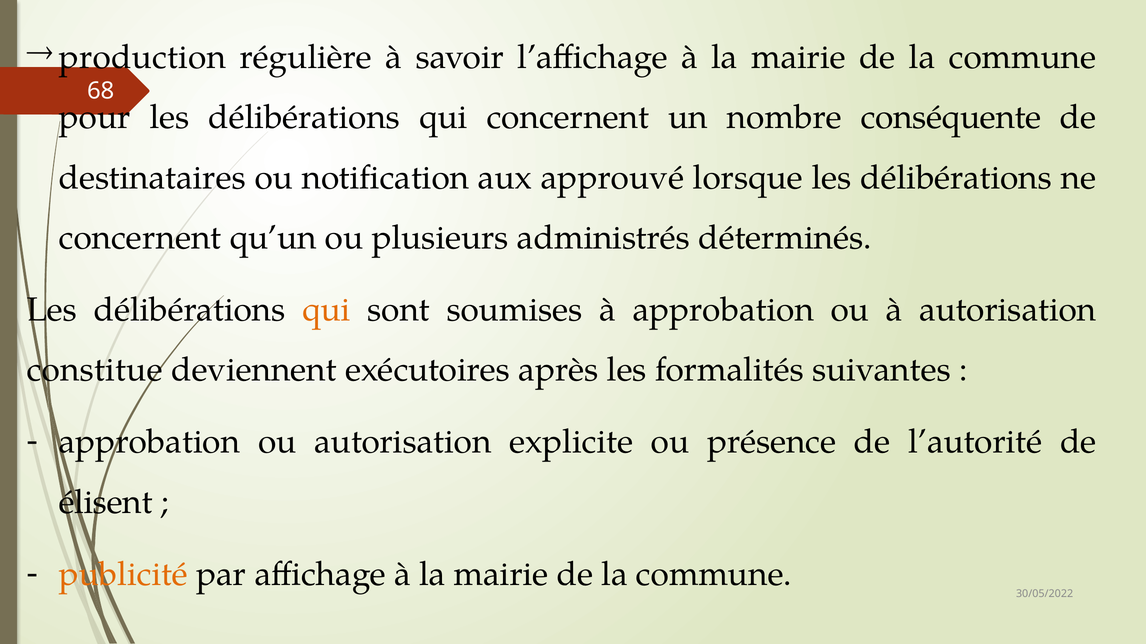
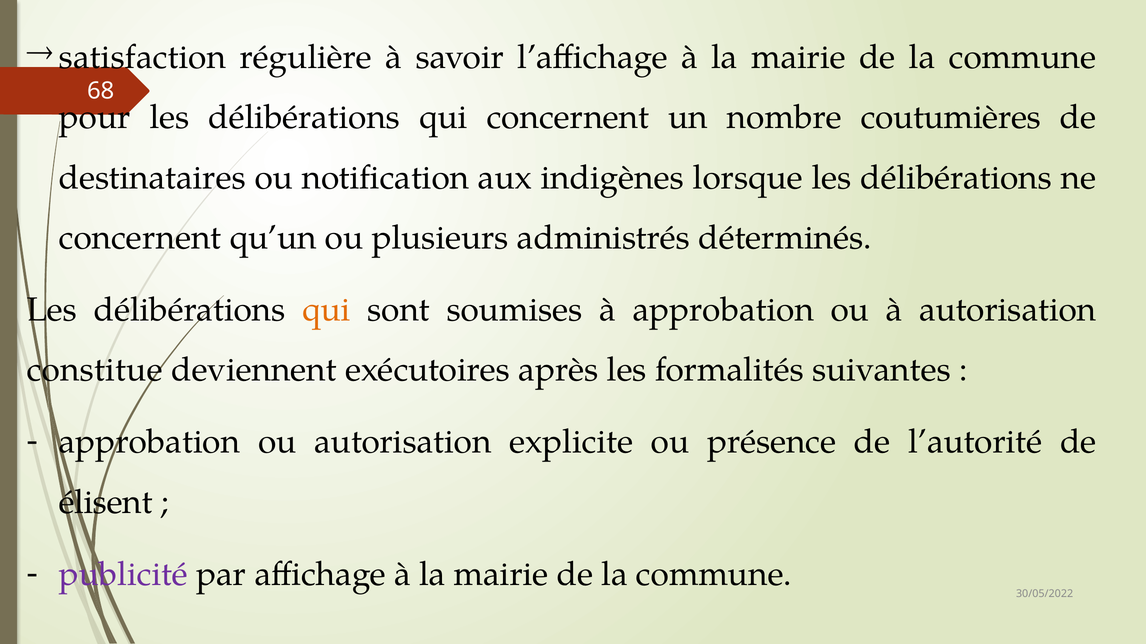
production: production -> satisfaction (143, 57)
conséquente: conséquente -> coutumières (951, 118)
approuvé: approuvé -> indigènes (612, 178)
publicité colour: orange -> purple (123, 575)
